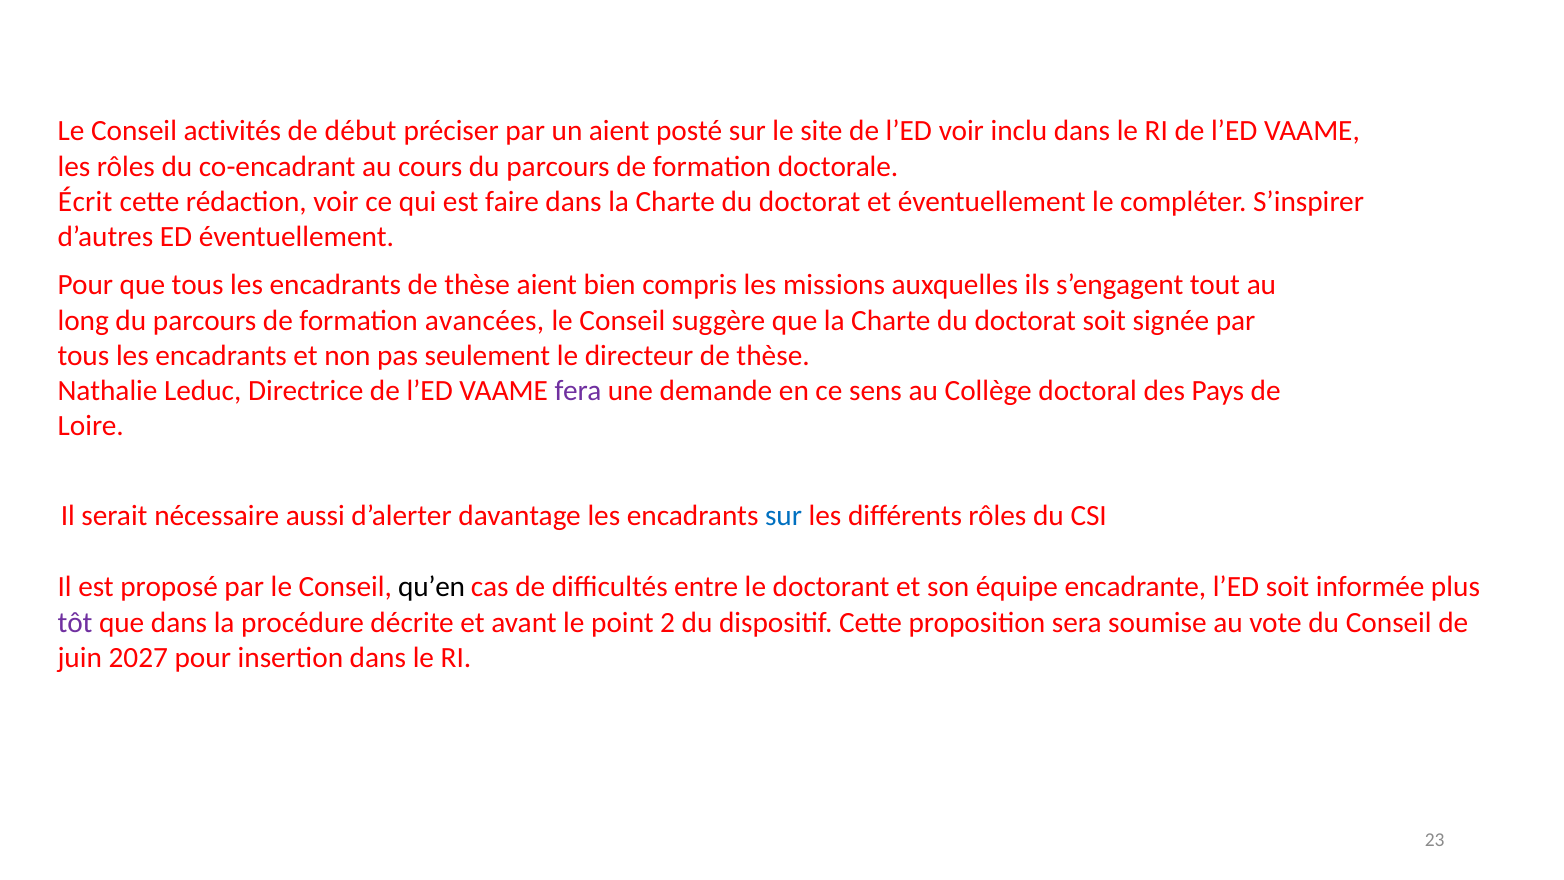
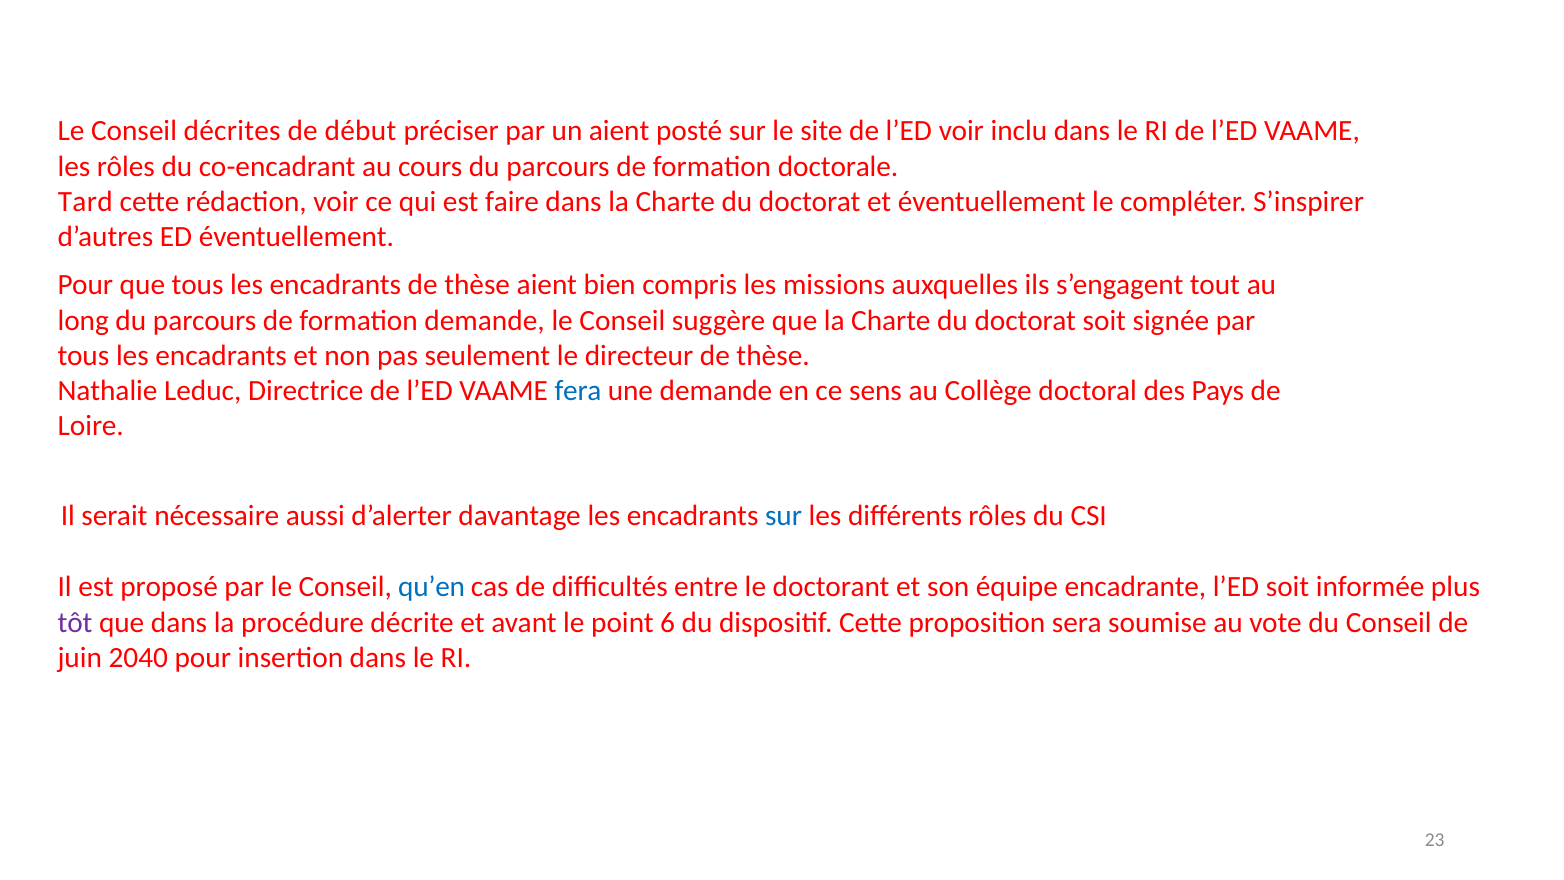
activités: activités -> décrites (232, 131)
Écrit: Écrit -> Tard (85, 201)
formation avancées: avancées -> demande (485, 320)
fera colour: purple -> blue (578, 391)
qu’en colour: black -> blue (432, 587)
2: 2 -> 6 (668, 622)
2027: 2027 -> 2040 (138, 657)
